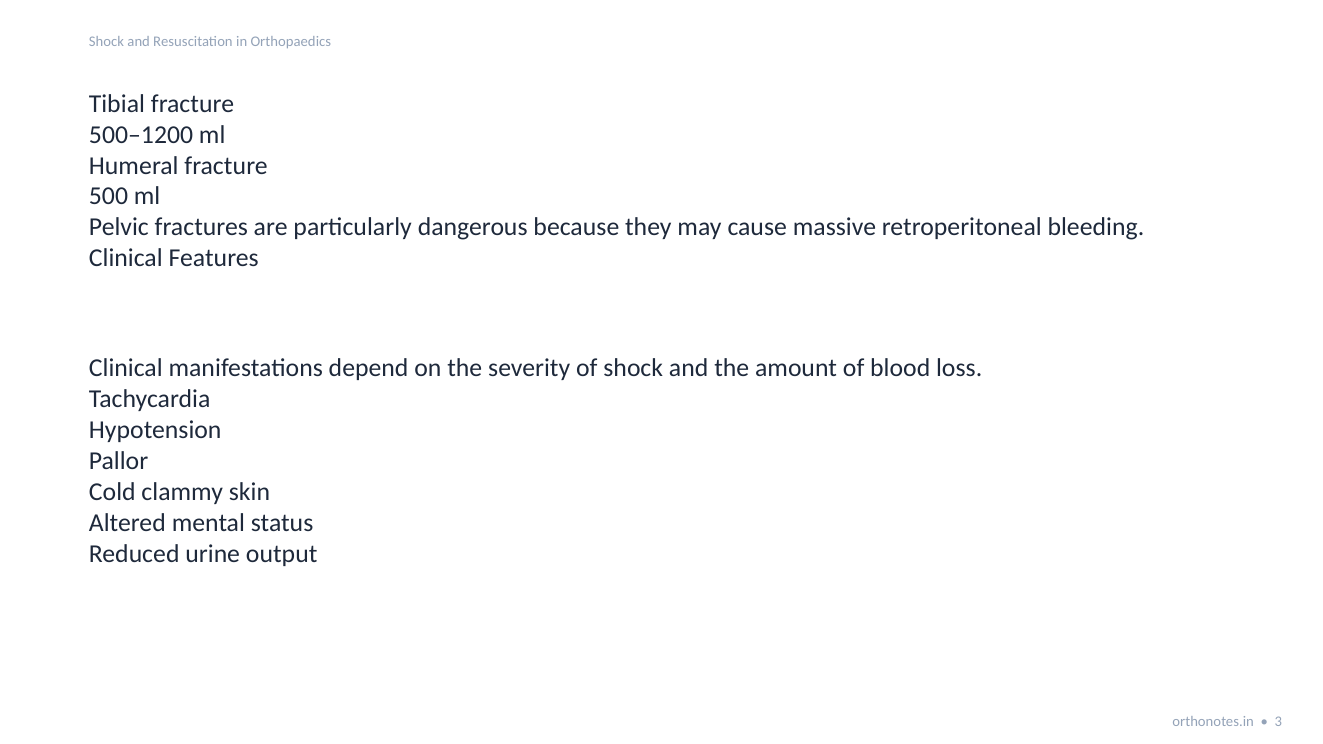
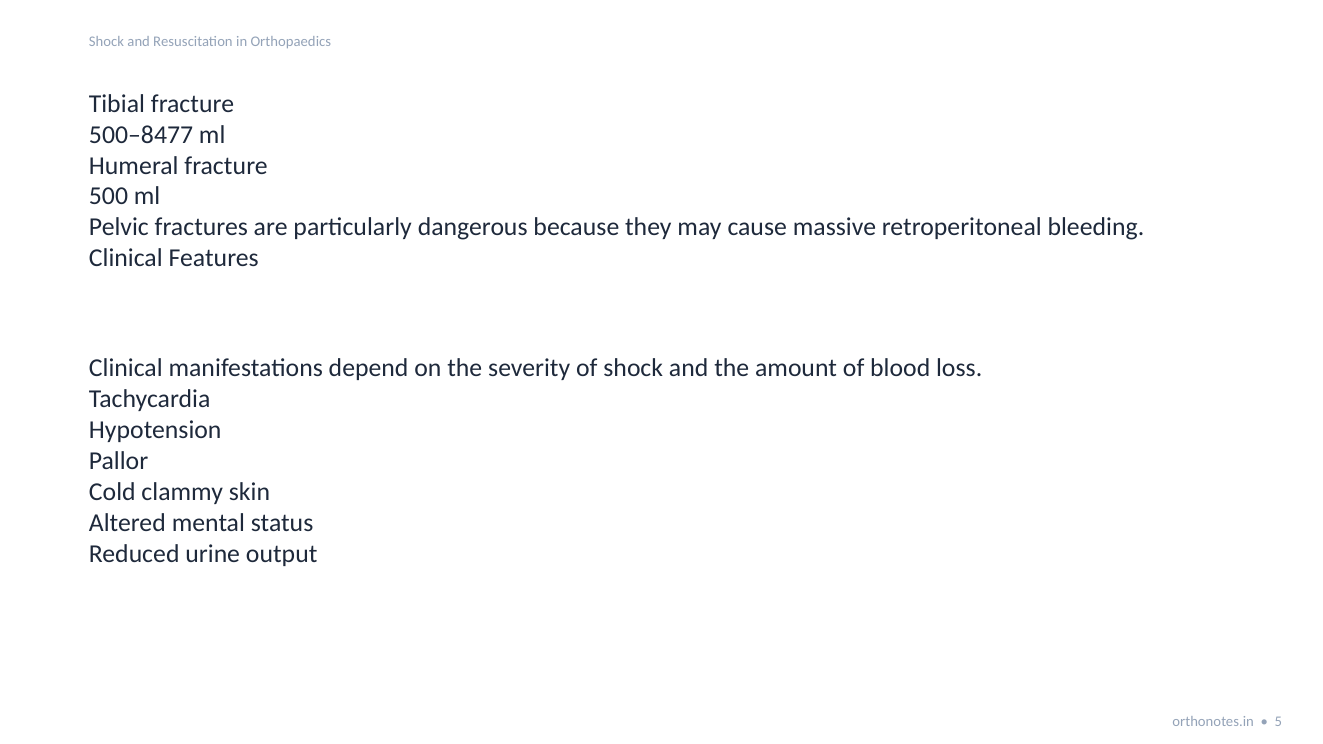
500–1200: 500–1200 -> 500–8477 (141, 135)
3: 3 -> 5 (1278, 722)
